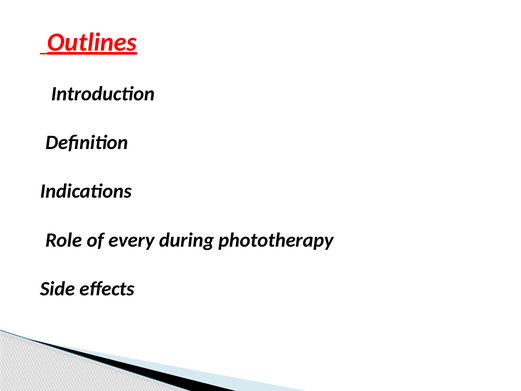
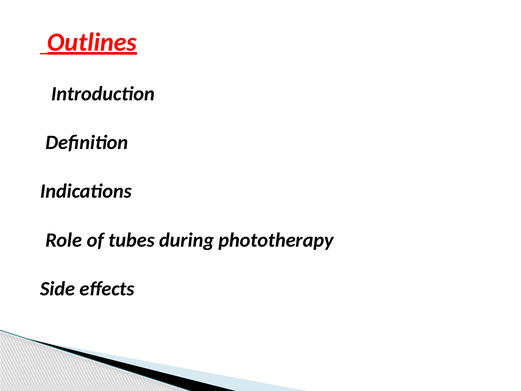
every: every -> tubes (132, 240)
